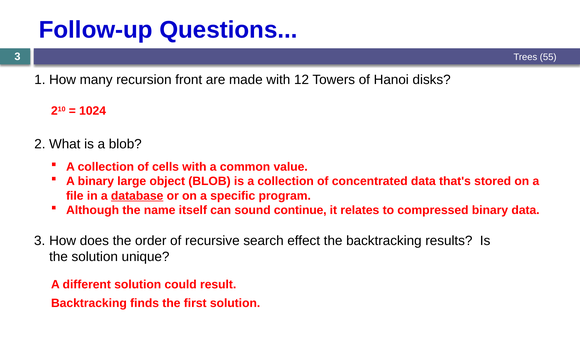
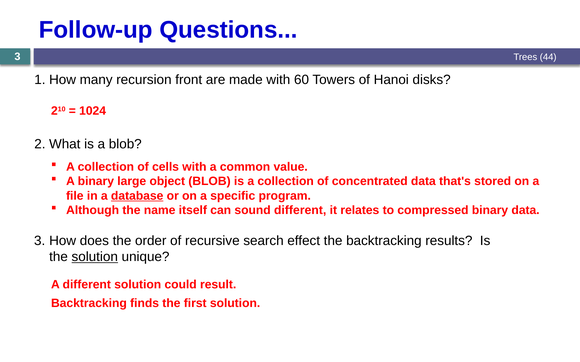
55: 55 -> 44 (548, 57)
12: 12 -> 60 (302, 80)
sound continue: continue -> different (300, 211)
solution underline: none -> present (95, 257)
